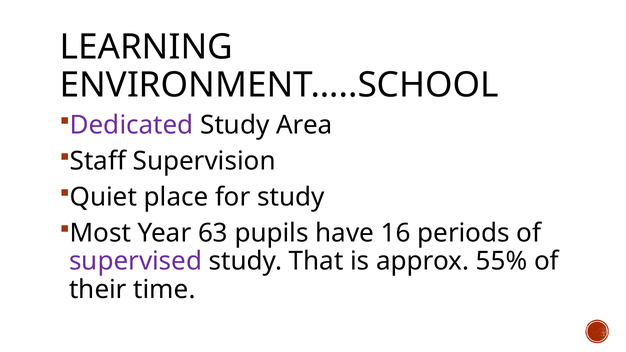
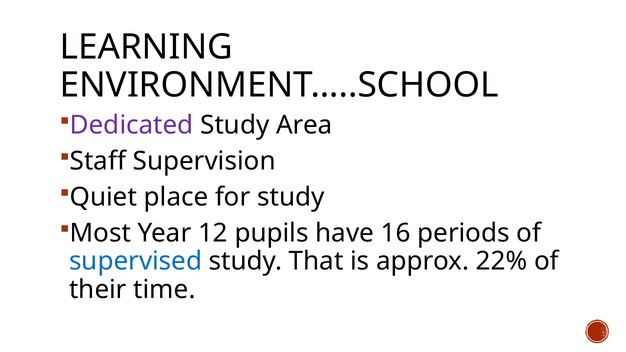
63: 63 -> 12 (213, 233)
supervised colour: purple -> blue (136, 261)
55%: 55% -> 22% (502, 261)
